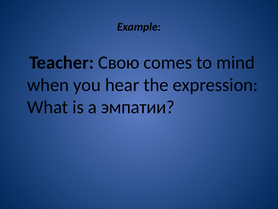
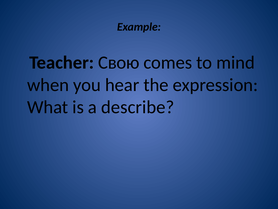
эмпатии: эмпатии -> describe (138, 107)
